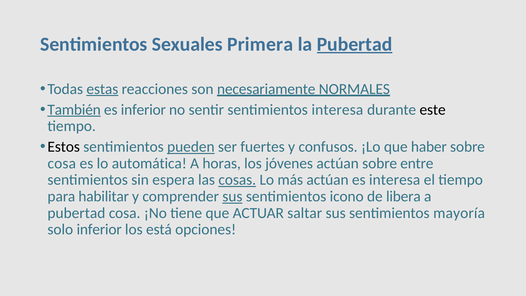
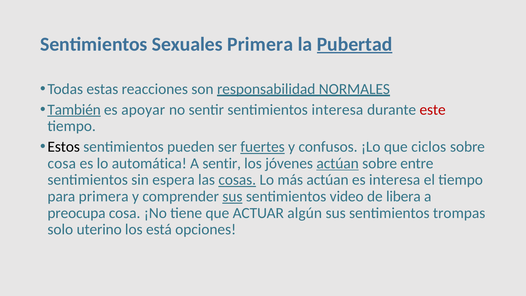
estas underline: present -> none (102, 89)
necesariamente: necesariamente -> responsabilidad (266, 89)
es inferior: inferior -> apoyar (143, 110)
este colour: black -> red (433, 110)
pueden underline: present -> none (191, 147)
fuertes underline: none -> present (263, 147)
haber: haber -> ciclos (429, 147)
A horas: horas -> sentir (222, 163)
actúan underline: none -> present (338, 163)
para habilitar: habilitar -> primera (104, 196)
icono: icono -> video (347, 196)
pubertad: pubertad -> preocupa (77, 213)
saltar: saltar -> algún (305, 213)
mayoría: mayoría -> trompas (459, 213)
solo inferior: inferior -> uterino (99, 229)
